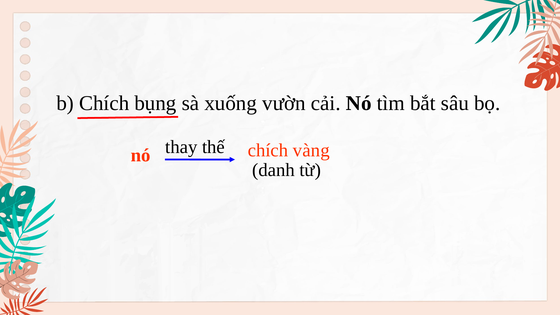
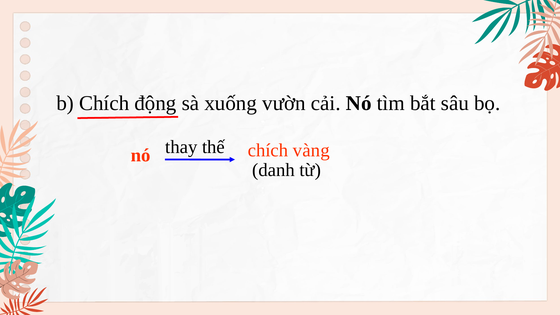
bụng: bụng -> động (155, 103)
